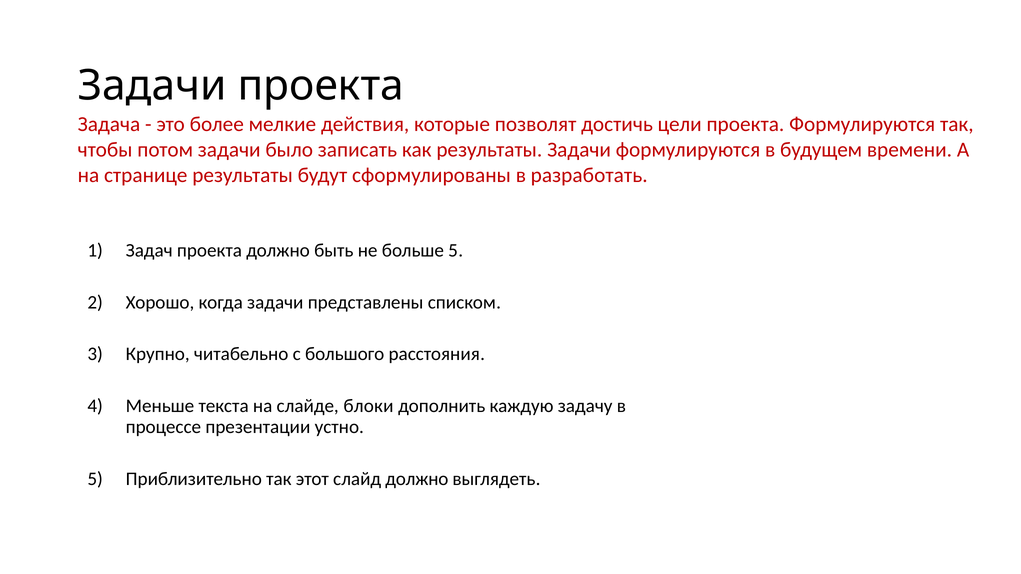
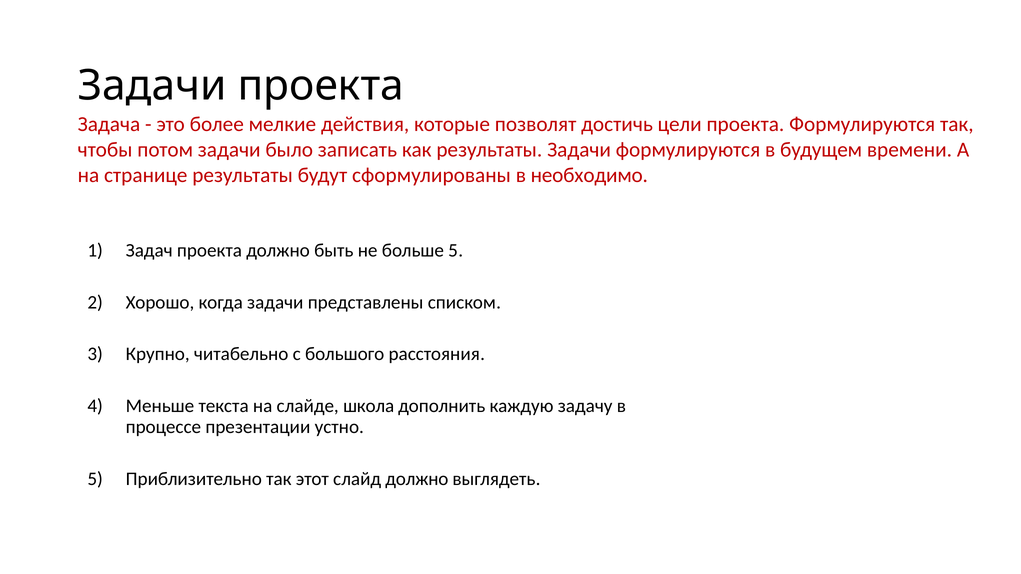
разработать: разработать -> необходимо (589, 176)
блоки: блоки -> школа (369, 406)
